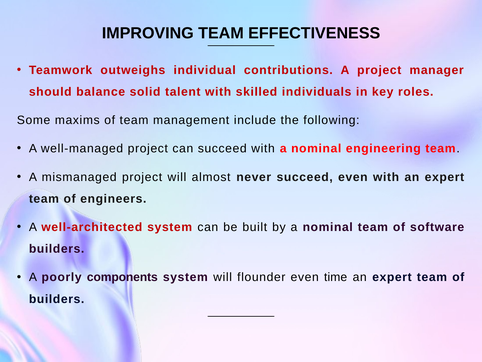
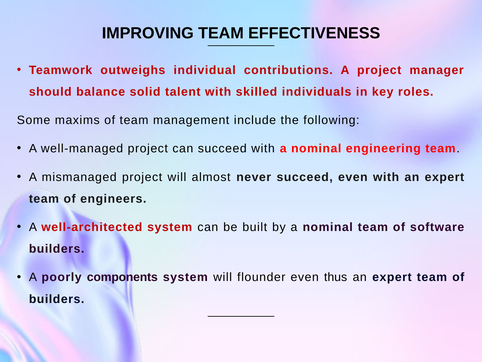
time: time -> thus (336, 277)
